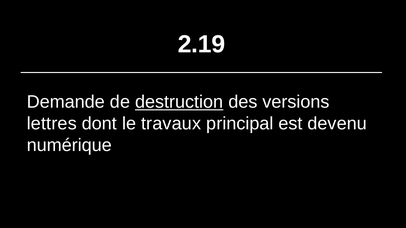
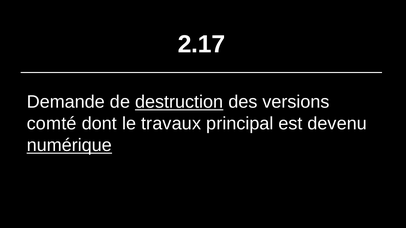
2.19: 2.19 -> 2.17 (201, 44)
lettres: lettres -> comté (52, 124)
numérique underline: none -> present (69, 146)
